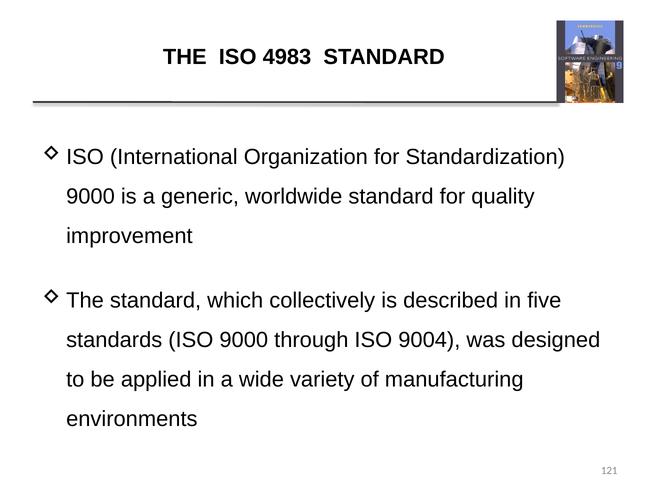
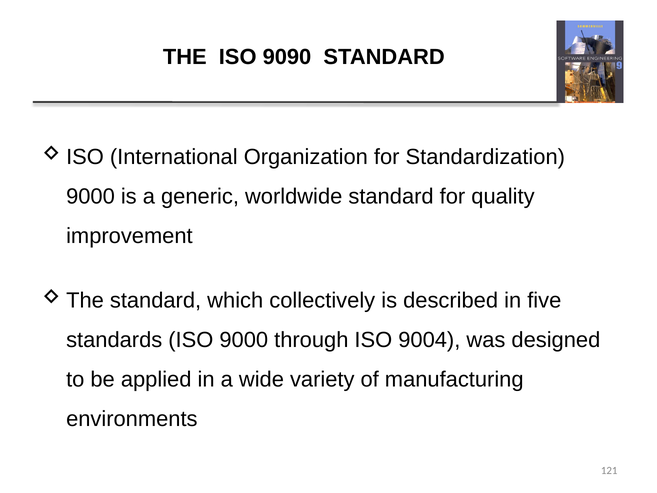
4983: 4983 -> 9090 (287, 57)
